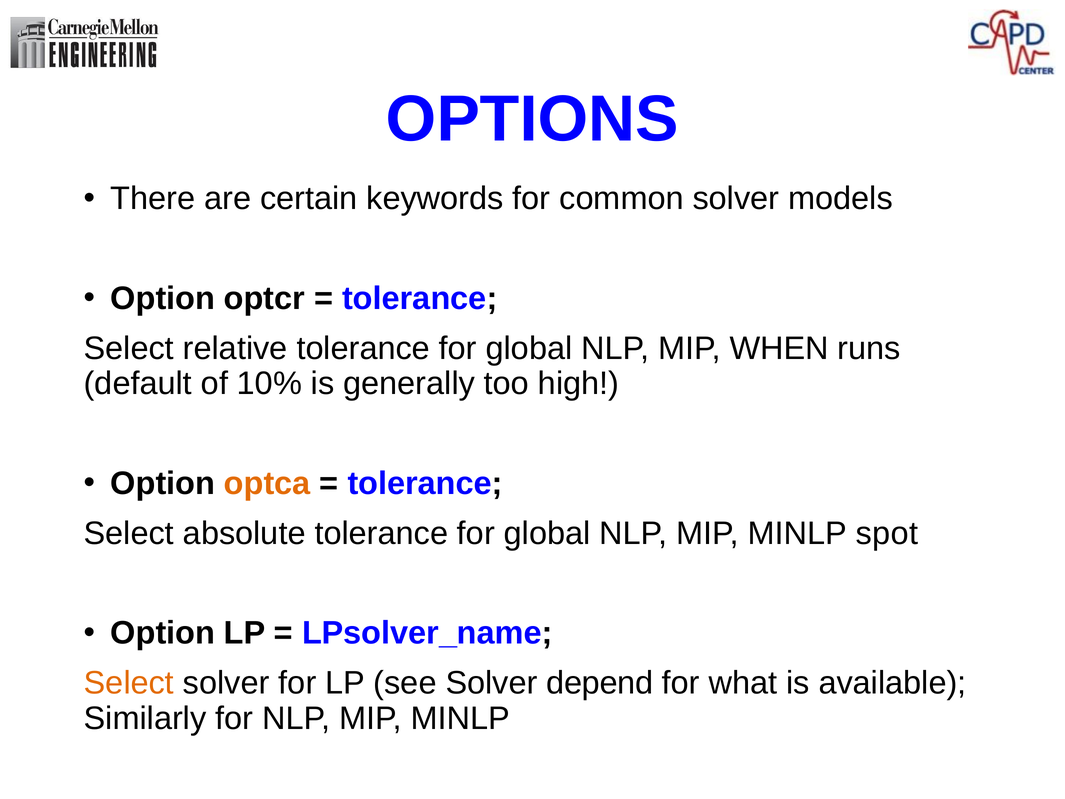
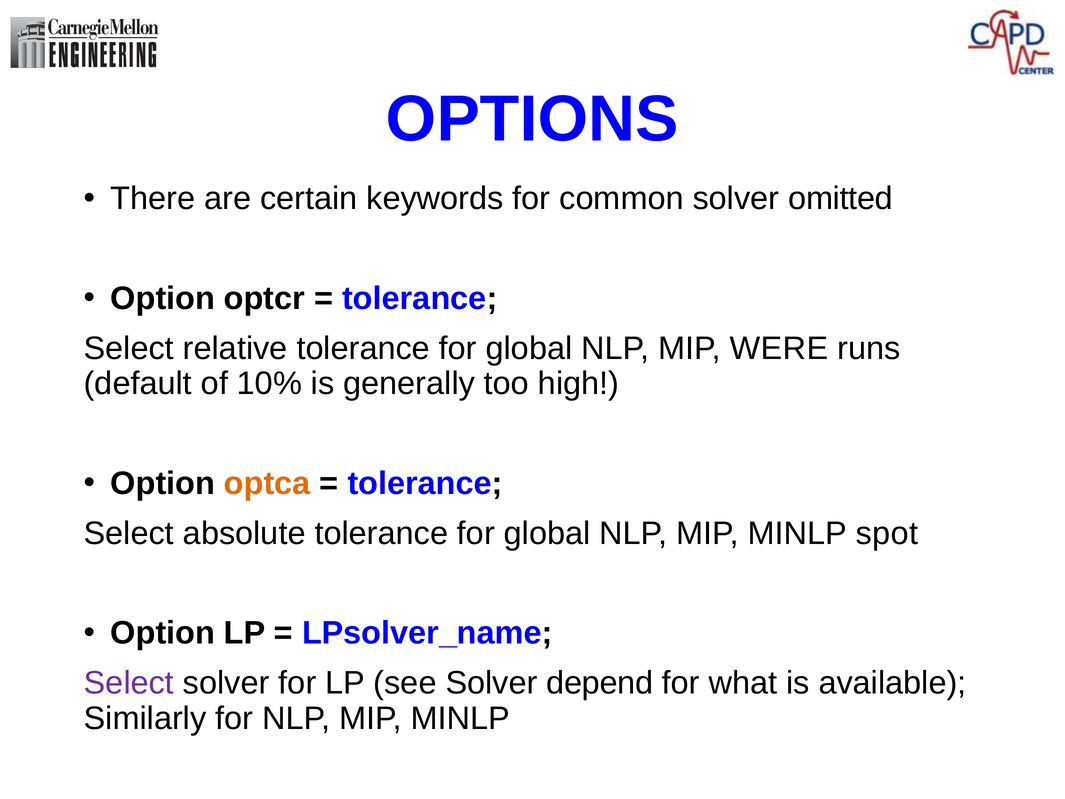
models: models -> omitted (841, 198)
WHEN: WHEN -> WERE (779, 348)
Select colour: orange -> purple (129, 683)
